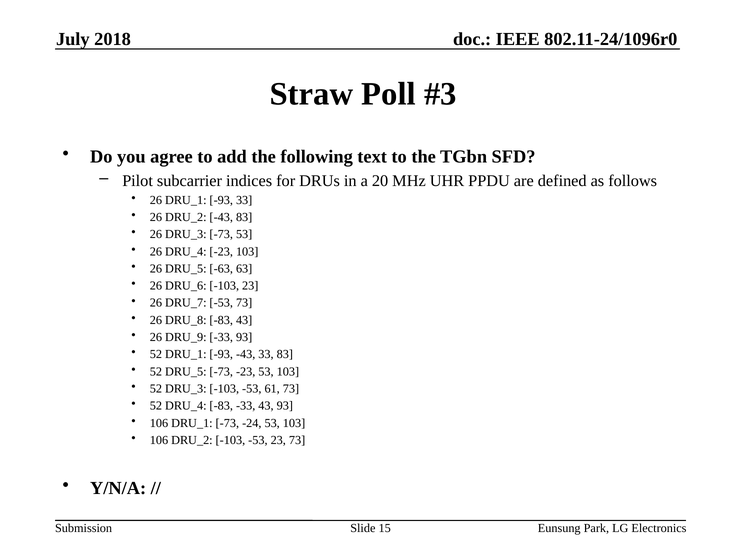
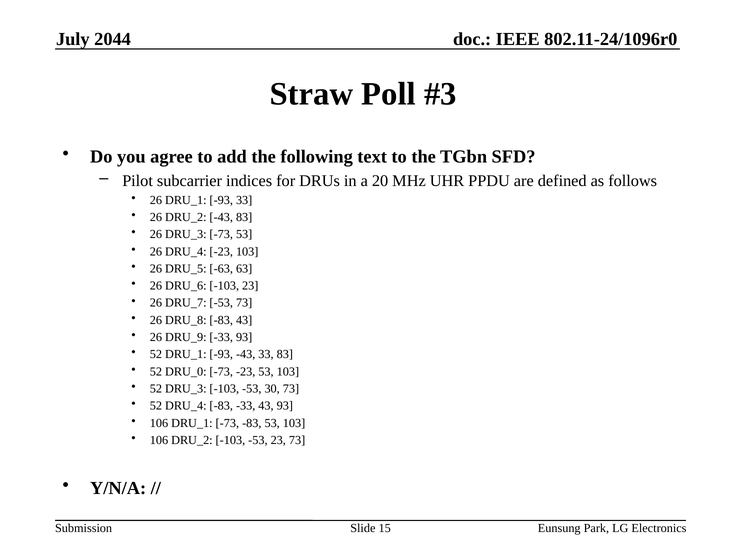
2018: 2018 -> 2044 (113, 39)
52 DRU_5: DRU_5 -> DRU_0 (186, 372)
61: 61 -> 30 (272, 389)
-73 -24: -24 -> -83 (252, 423)
